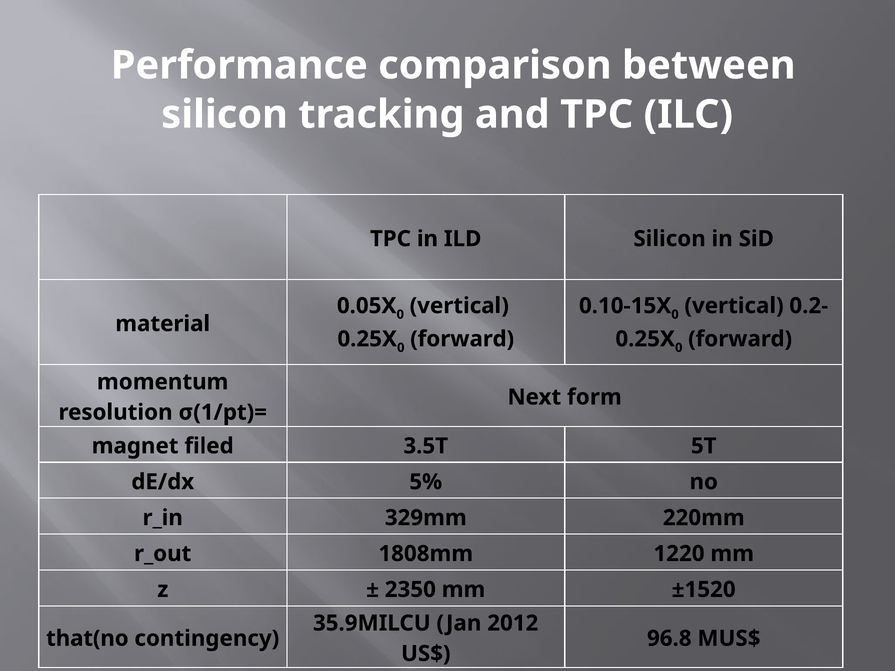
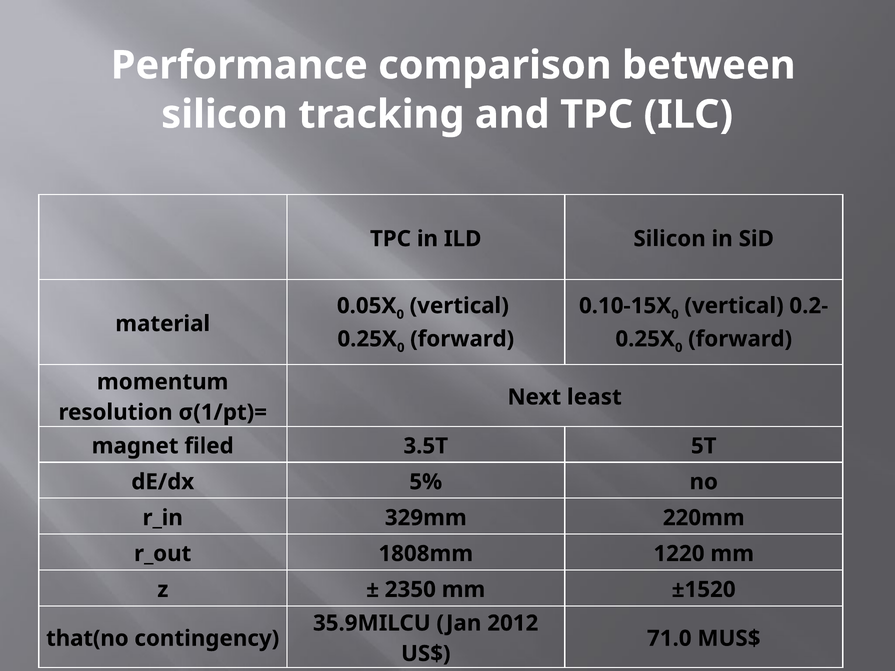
form: form -> least (594, 397)
96.8: 96.8 -> 71.0 (669, 639)
